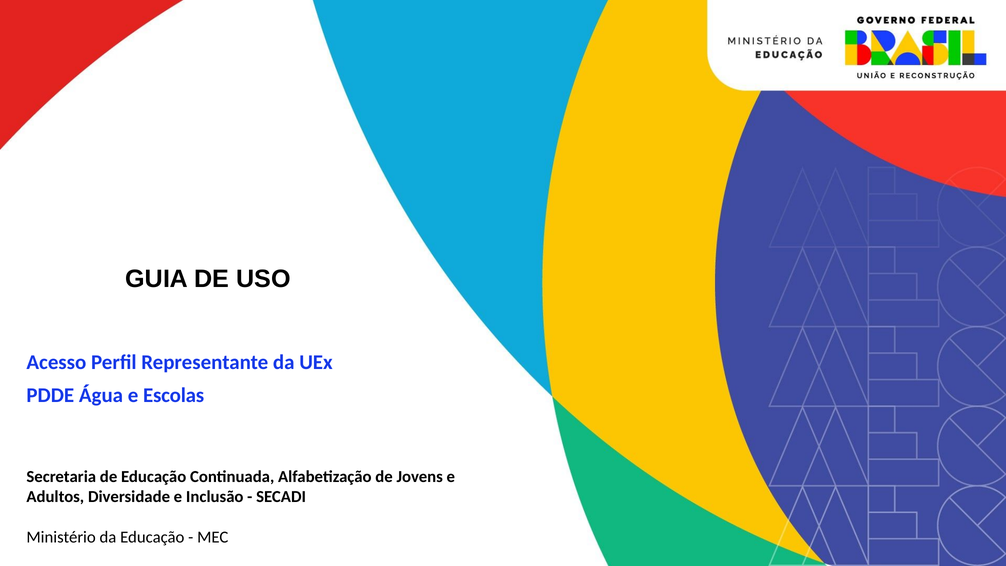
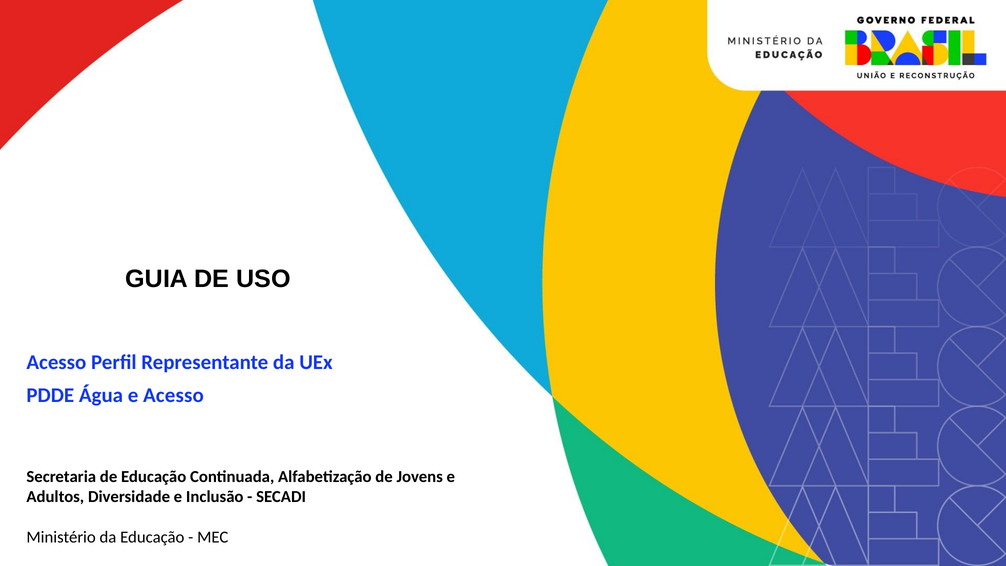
e Escolas: Escolas -> Acesso (173, 395)
